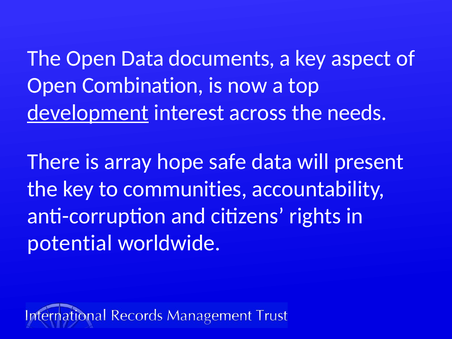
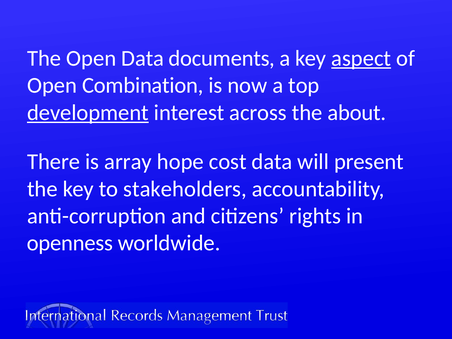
aspect underline: none -> present (361, 58)
needs: needs -> about (357, 113)
safe: safe -> cost (228, 162)
communities: communities -> stakeholders (185, 189)
potential: potential -> openness (70, 243)
